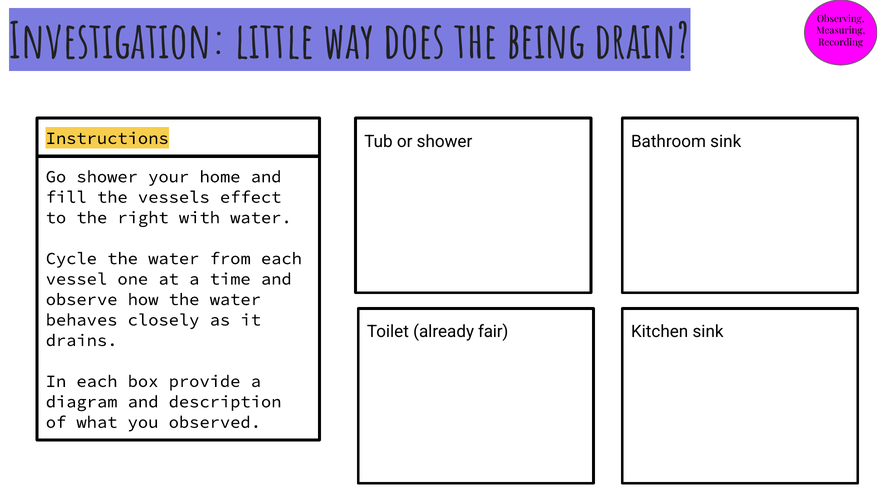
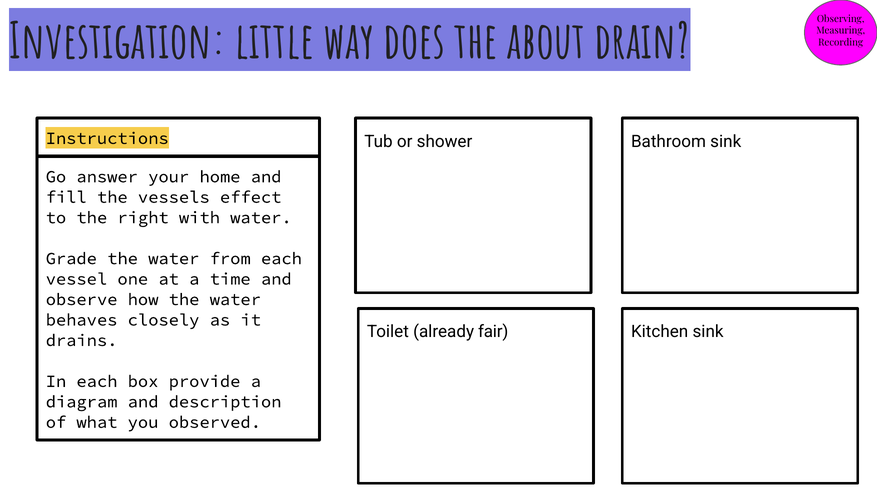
being: being -> about (546, 42)
Go shower: shower -> answer (107, 177)
Cycle: Cycle -> Grade (71, 259)
